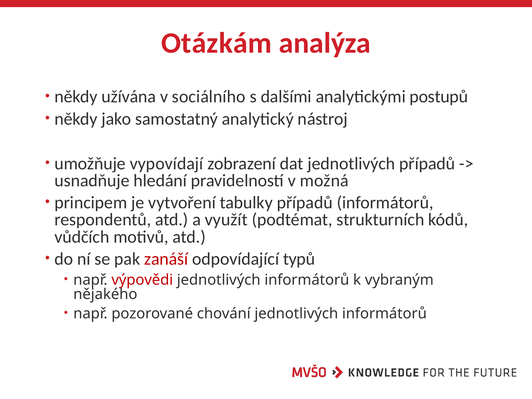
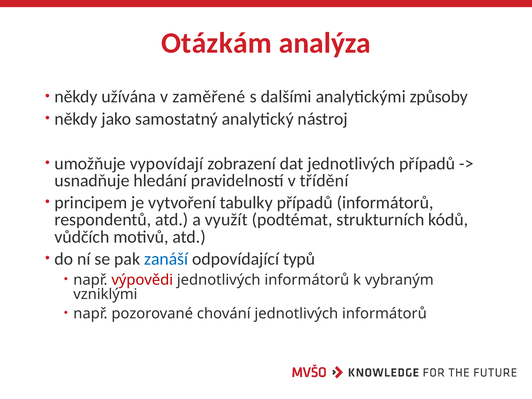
sociálního: sociálního -> zaměřené (209, 97)
postupů: postupů -> způsoby (439, 97)
možná: možná -> třídění (324, 181)
zanáší colour: red -> blue (166, 259)
nějakého: nějakého -> vzniklými (105, 294)
